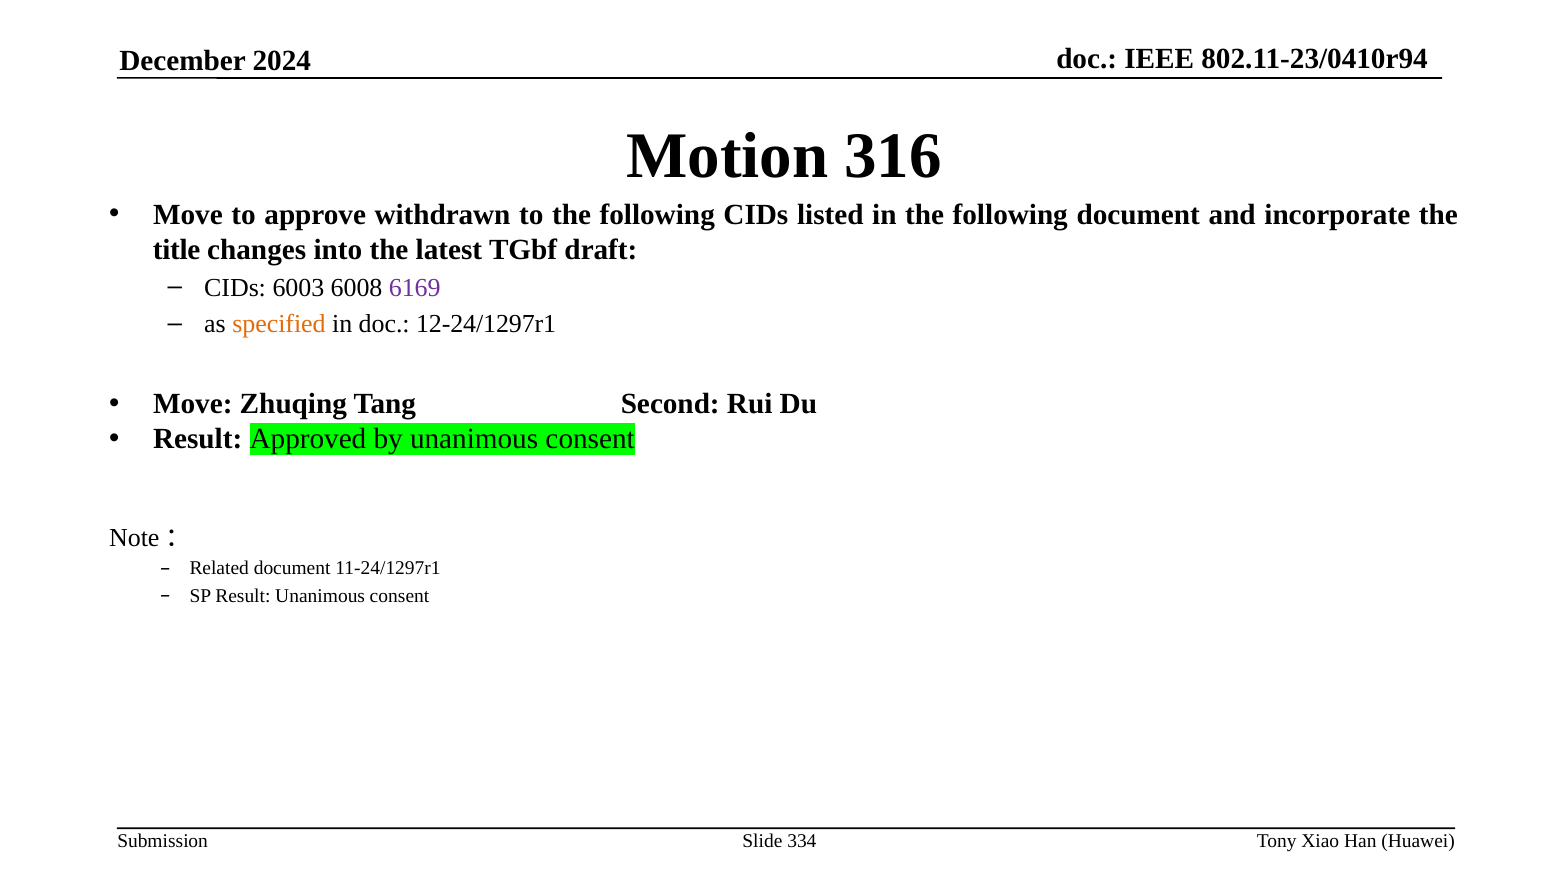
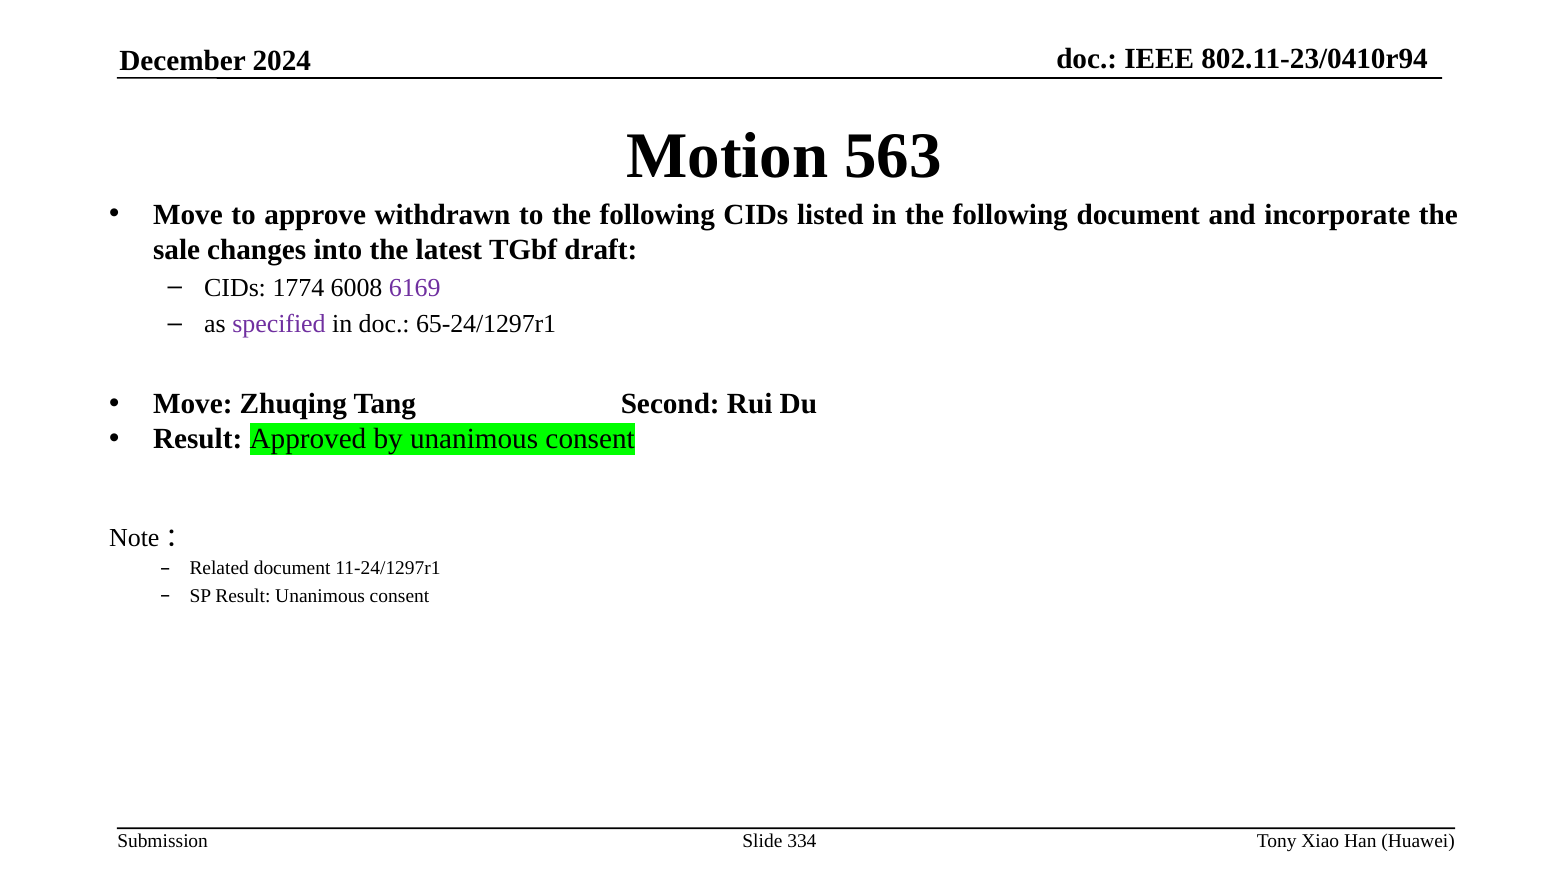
316: 316 -> 563 (893, 157)
title: title -> sale (177, 250)
6003: 6003 -> 1774 (298, 288)
specified colour: orange -> purple (279, 324)
12-24/1297r1: 12-24/1297r1 -> 65-24/1297r1 (486, 324)
